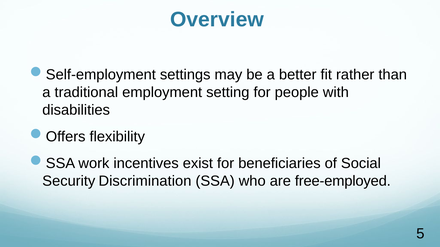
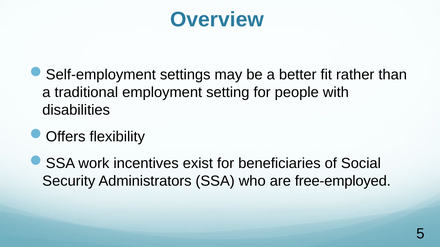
Discrimination: Discrimination -> Administrators (145, 181)
